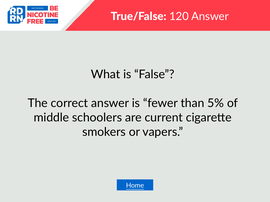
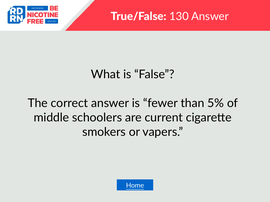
120: 120 -> 130 (179, 17)
